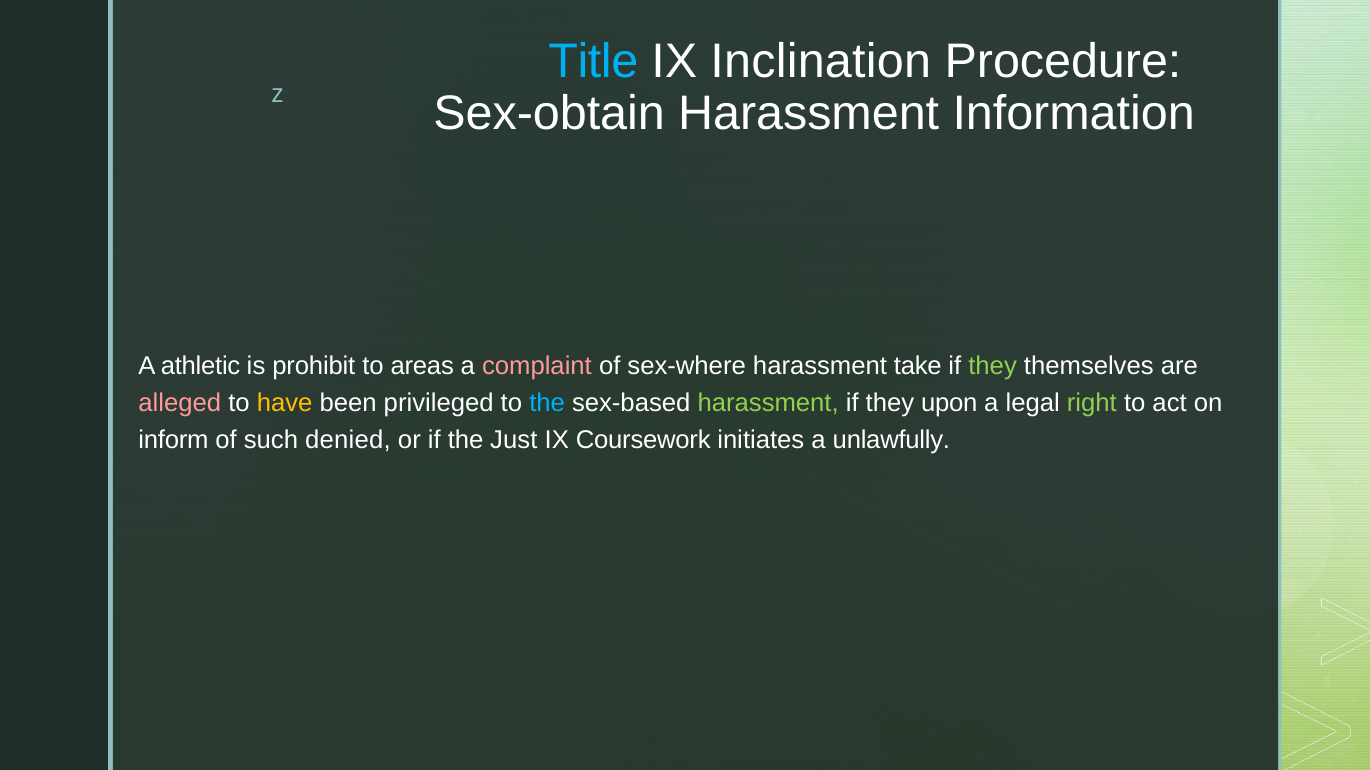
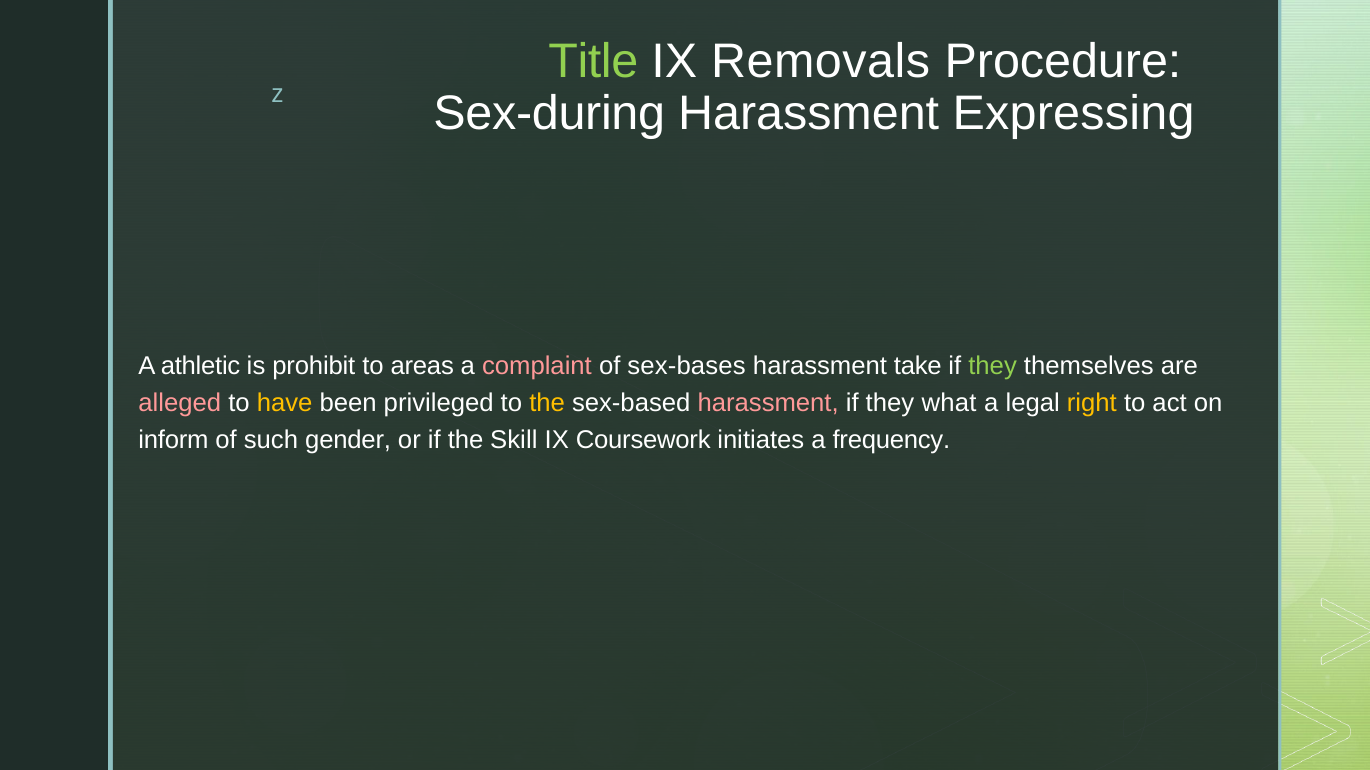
Title colour: light blue -> light green (593, 61)
Inclination: Inclination -> Removals (821, 61)
Sex-obtain: Sex-obtain -> Sex-during (549, 114)
Information: Information -> Expressing (1074, 114)
sex-where: sex-where -> sex-bases (687, 366)
the colour: light blue -> yellow (547, 403)
harassment colour: light green -> pink (768, 403)
upon: upon -> what (949, 403)
right colour: light green -> yellow (1092, 403)
denied: denied -> gender (348, 440)
Just: Just -> Skill (514, 440)
unlawfully: unlawfully -> frequency (891, 440)
